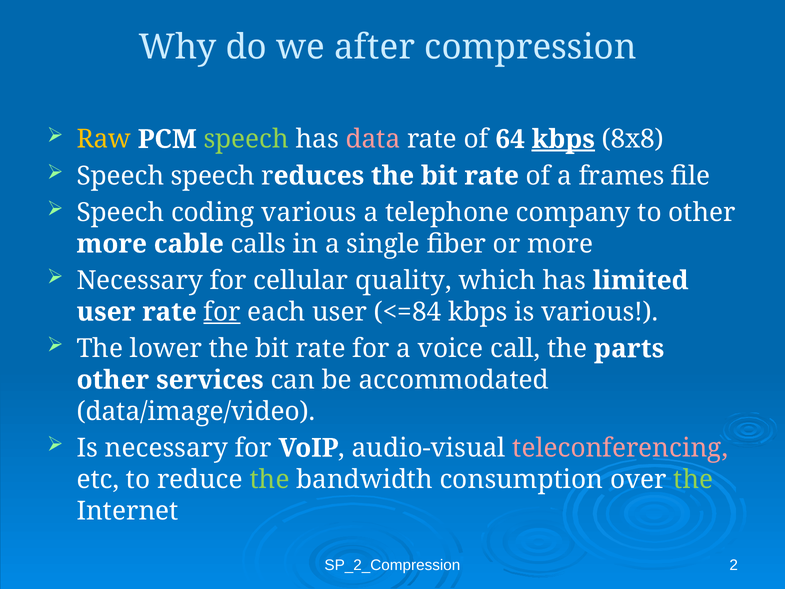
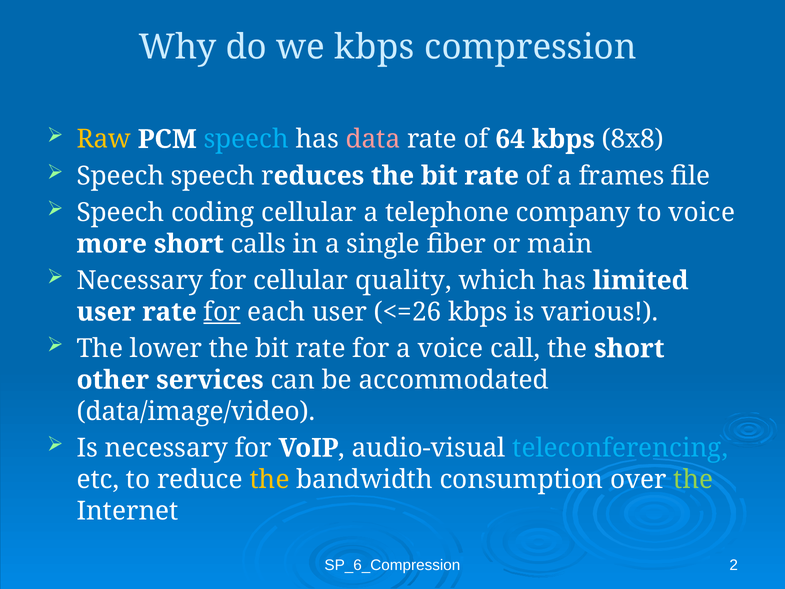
we after: after -> kbps (375, 47)
speech colour: light green -> light blue (246, 139)
kbps underline: present -> none (563, 139)
coding various: various -> cellular (309, 212)
to other: other -> voice (702, 212)
more cable: cable -> short (189, 244)
or more: more -> main (560, 244)
<=84: <=84 -> <=26 (408, 312)
the parts: parts -> short (629, 348)
teleconferencing colour: pink -> light blue (620, 448)
the colour: light green -> yellow (270, 479)
SP_2_Compression: SP_2_Compression -> SP_6_Compression (392, 565)
